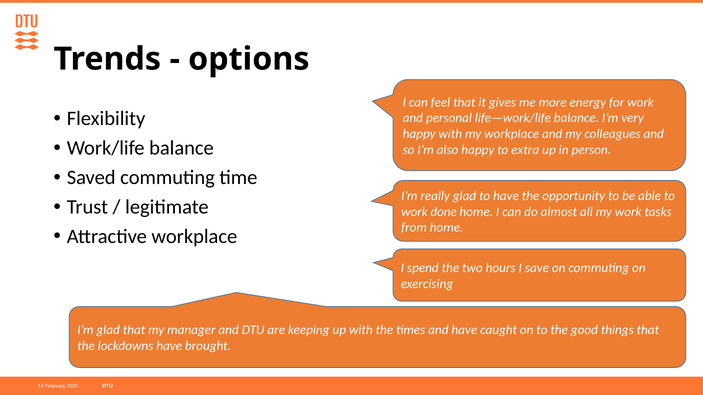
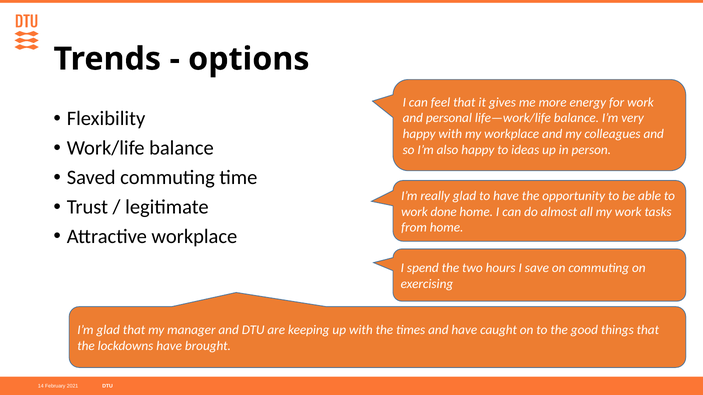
extra: extra -> ideas (525, 150)
